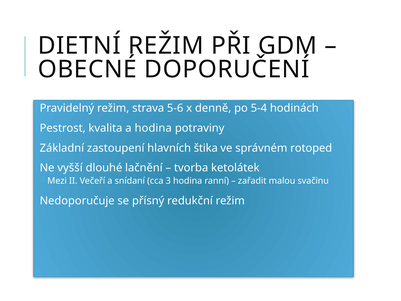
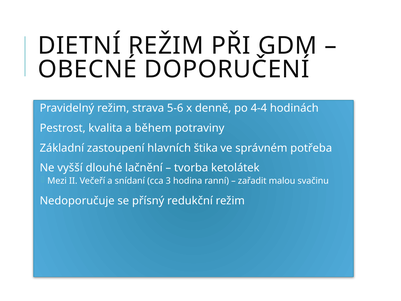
5-4: 5-4 -> 4-4 (259, 108)
a hodina: hodina -> během (153, 128)
rotoped: rotoped -> potřeba (311, 148)
